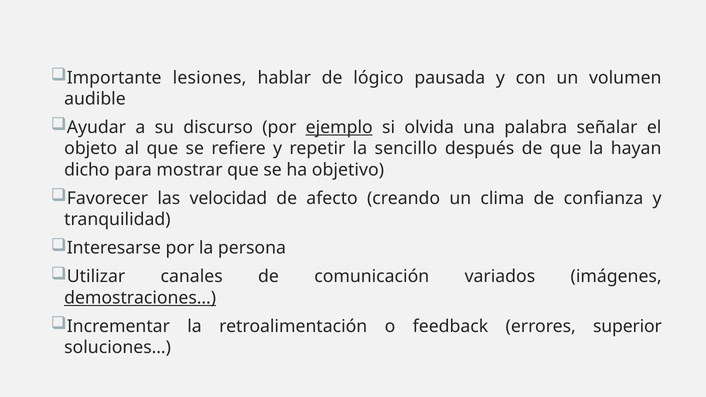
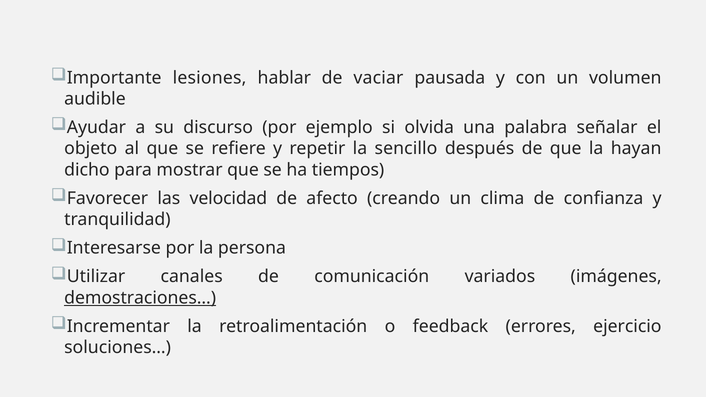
lógico: lógico -> vaciar (378, 78)
ejemplo underline: present -> none (339, 128)
objetivo: objetivo -> tiempos (348, 170)
superior: superior -> ejercicio (627, 326)
